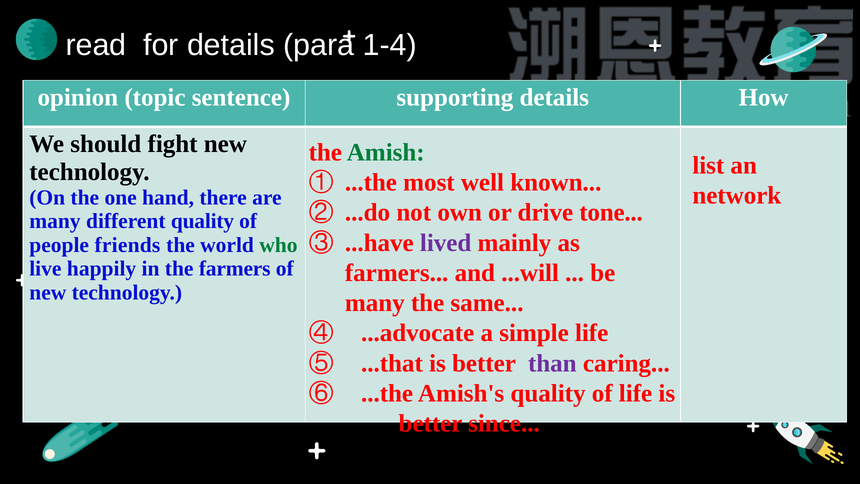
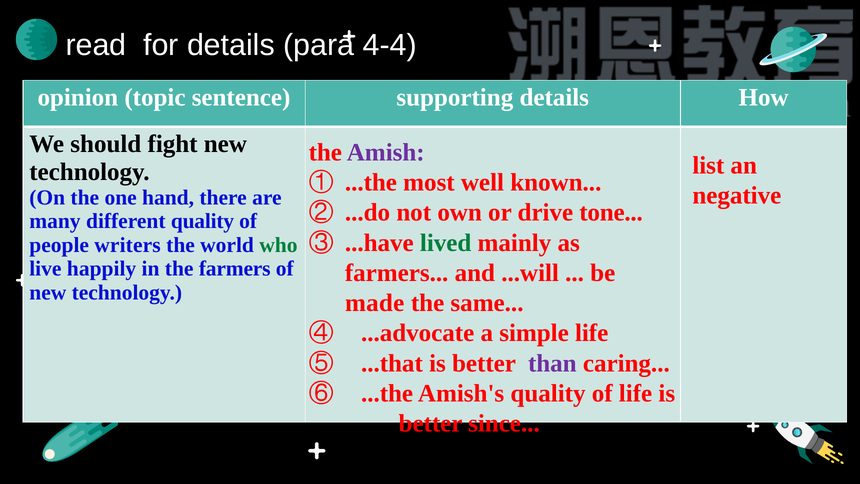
1-4: 1-4 -> 4-4 (390, 45)
Amish colour: green -> purple (386, 152)
network: network -> negative (737, 195)
lived colour: purple -> green (446, 243)
friends: friends -> writers (128, 245)
many: many -> made (375, 303)
